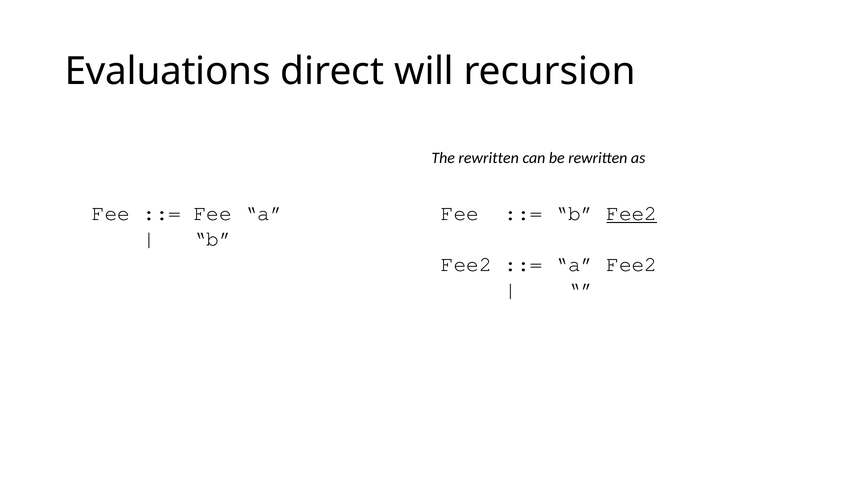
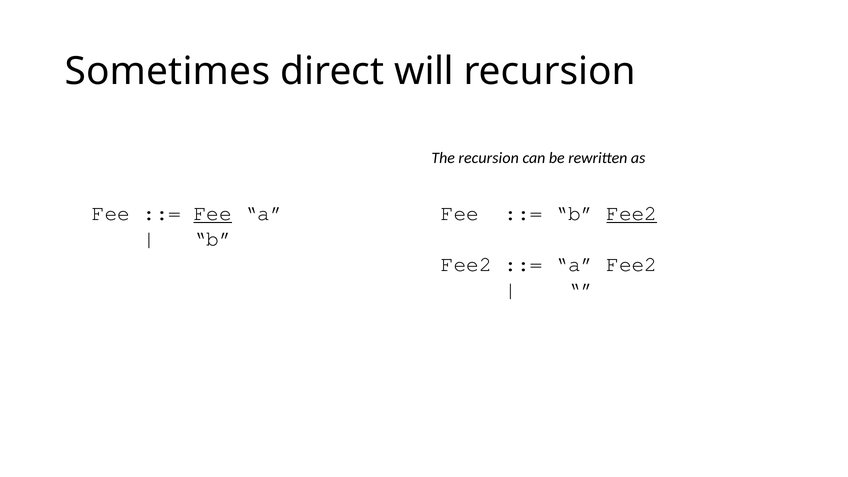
Evaluations: Evaluations -> Sometimes (167, 71)
The rewritten: rewritten -> recursion (489, 158)
Fee underline: none -> present (213, 213)
